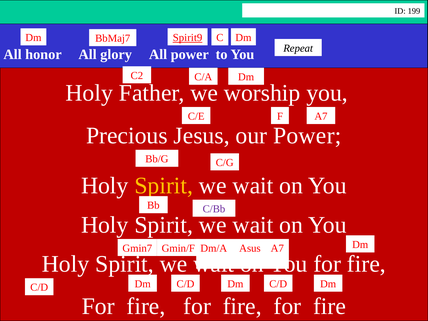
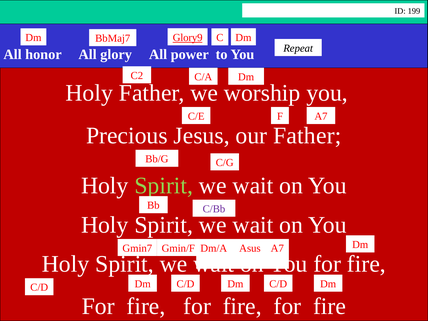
Spirit9: Spirit9 -> Glory9 (188, 37)
our Power: Power -> Father (307, 136)
Spirit colour: yellow -> light green (164, 186)
